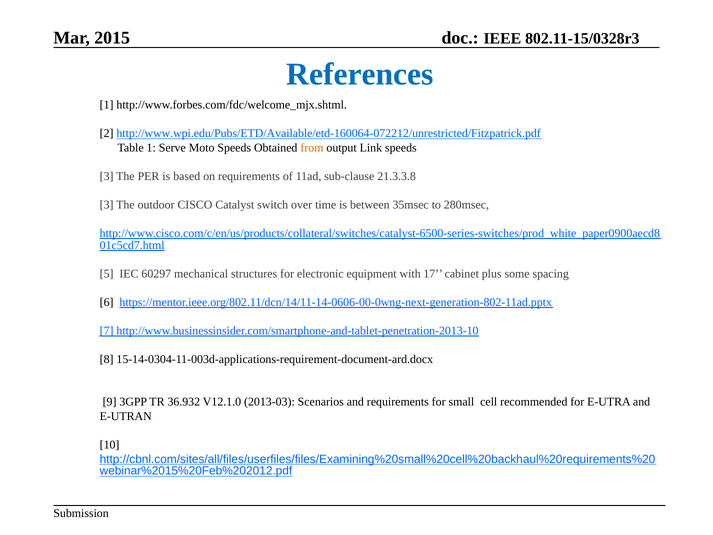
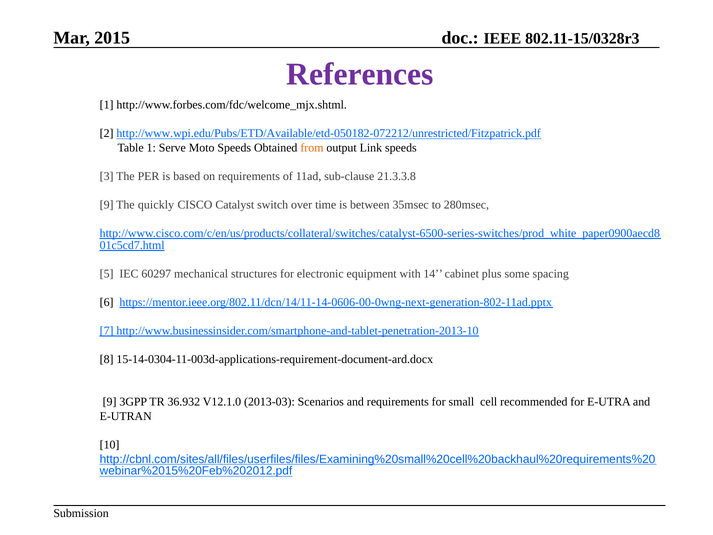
References colour: blue -> purple (360, 74)
http://www.wpi.edu/Pubs/ETD/Available/etd-160064-072212/unrestricted/Fitzpatrick.pdf: http://www.wpi.edu/Pubs/ETD/Available/etd-160064-072212/unrestricted/Fitzpatrick.pdf -> http://www.wpi.edu/Pubs/ETD/Available/etd-050182-072212/unrestricted/Fitzpatrick.pdf (329, 133)
3: 3 -> 9 (107, 205)
outdoor: outdoor -> quickly (156, 205)
17: 17 -> 14 (433, 274)
